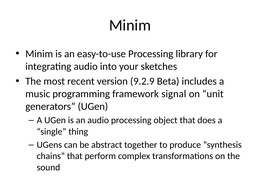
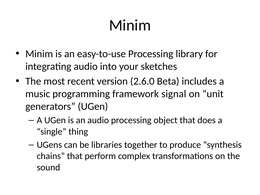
9.2.9: 9.2.9 -> 2.6.0 (142, 81)
abstract: abstract -> libraries (107, 145)
